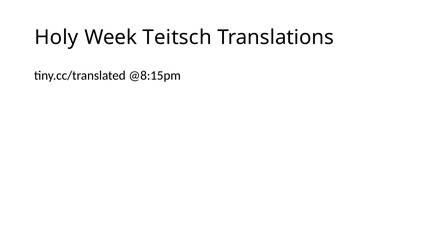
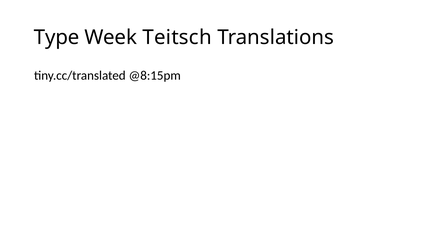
Holy: Holy -> Type (57, 38)
